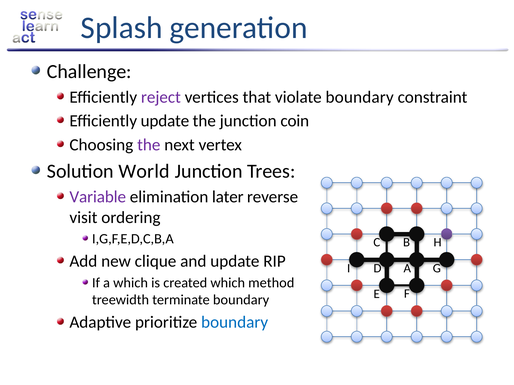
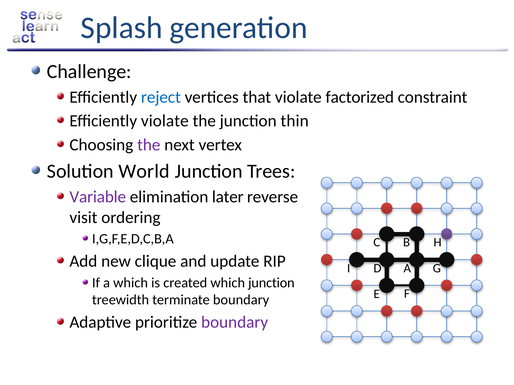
reject colour: purple -> blue (161, 97)
violate boundary: boundary -> factorized (360, 97)
Efficiently update: update -> violate (165, 121)
coin: coin -> thin (295, 121)
which method: method -> junction (271, 283)
boundary colour: blue -> purple (235, 323)
